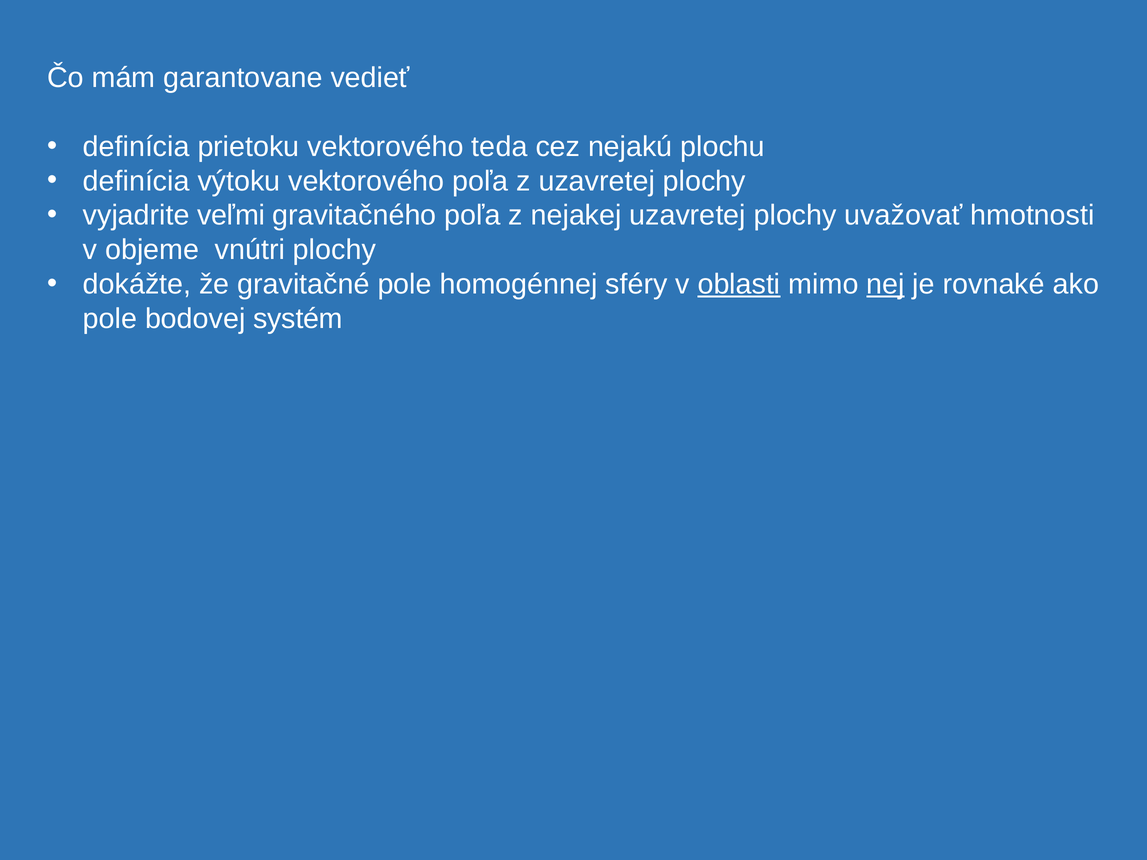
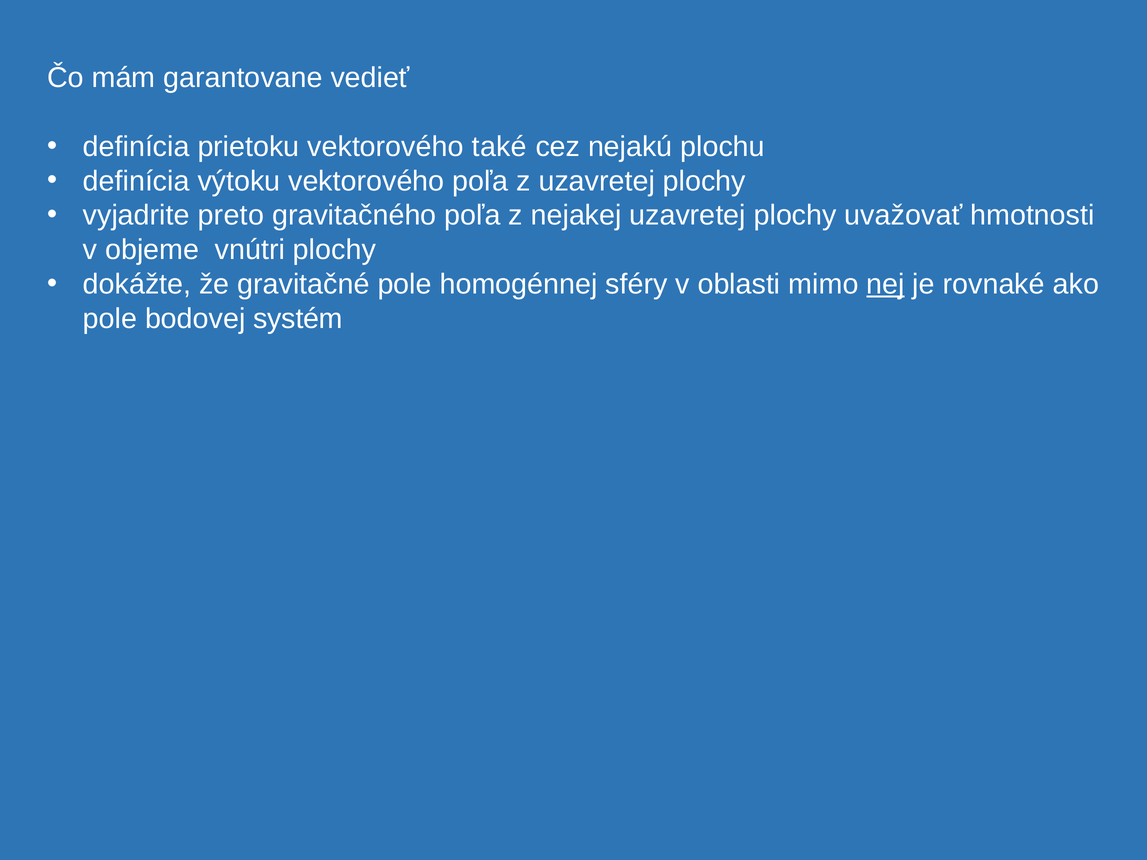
teda: teda -> také (499, 147)
veľmi: veľmi -> preto (231, 216)
oblasti underline: present -> none (739, 284)
